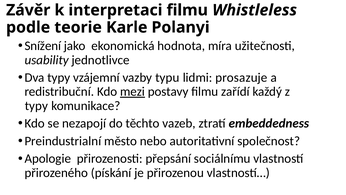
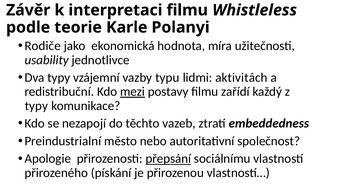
Snížení: Snížení -> Rodiče (43, 46)
prosazuje: prosazuje -> aktivitách (241, 77)
přepsání underline: none -> present (168, 158)
